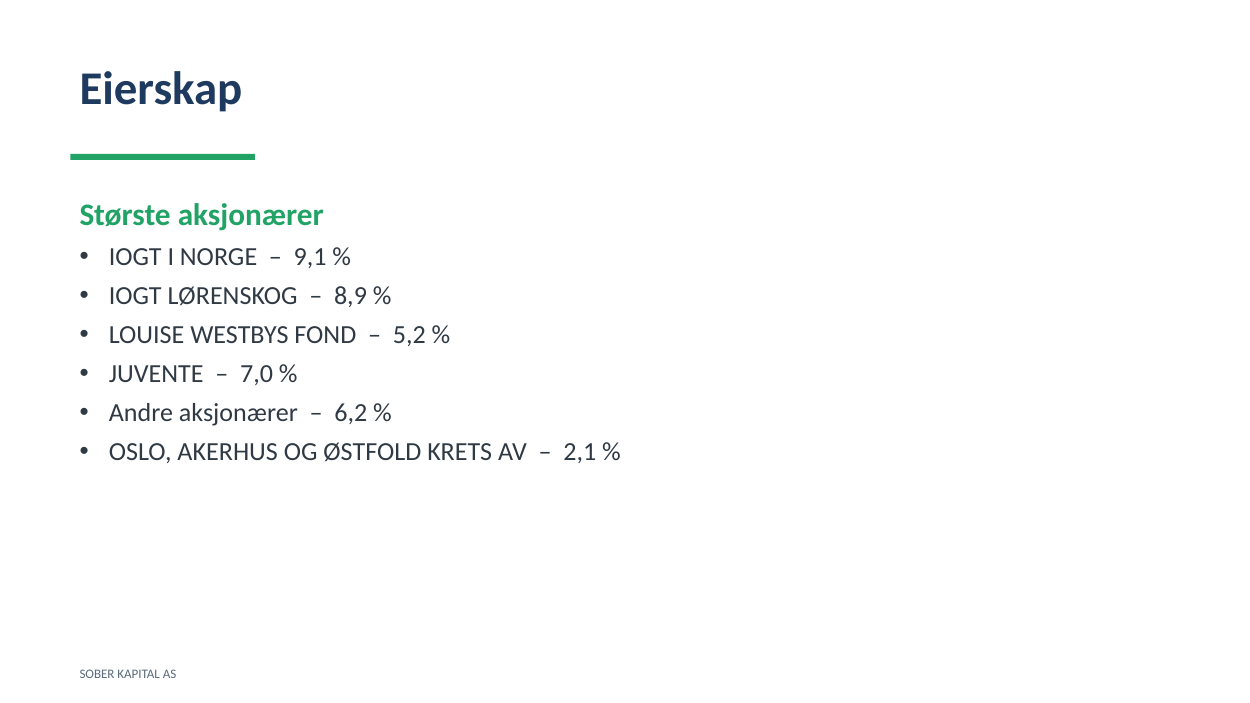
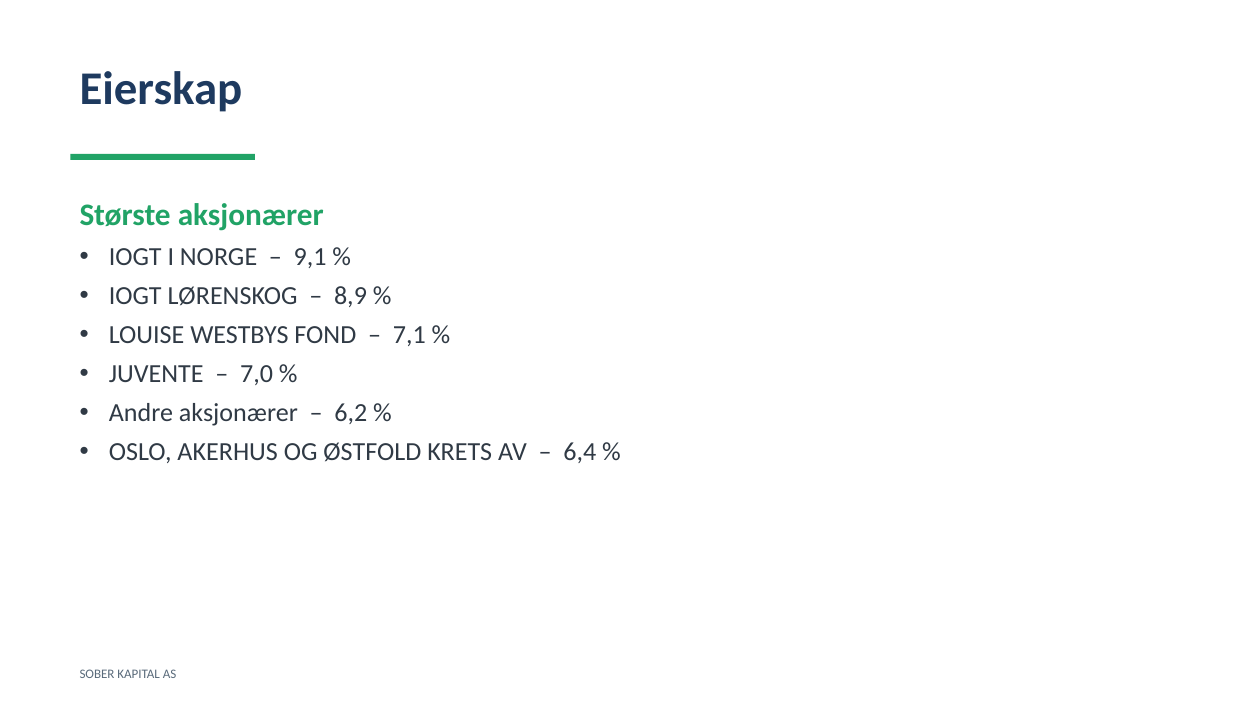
5,2: 5,2 -> 7,1 (409, 335)
2,1: 2,1 -> 6,4 (580, 452)
